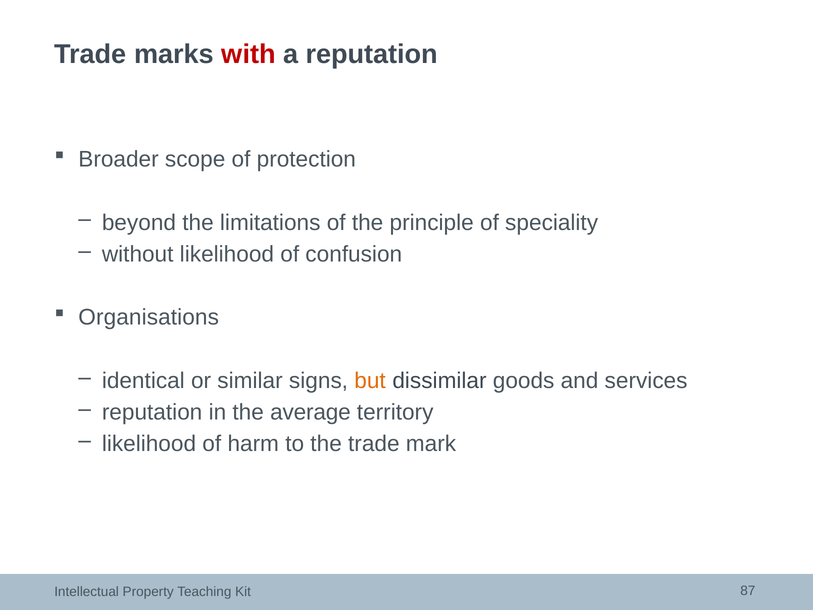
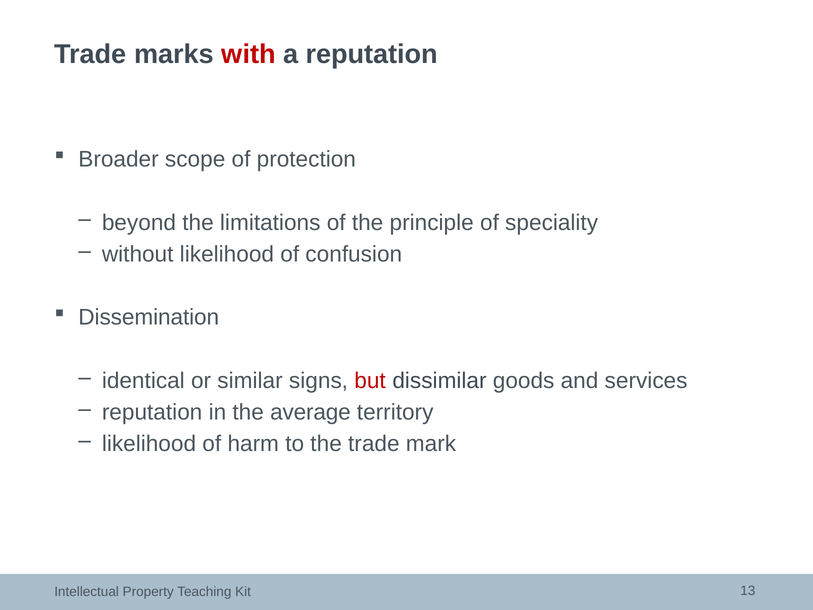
Organisations: Organisations -> Dissemination (149, 317)
but colour: orange -> red (370, 381)
87: 87 -> 13 (748, 591)
